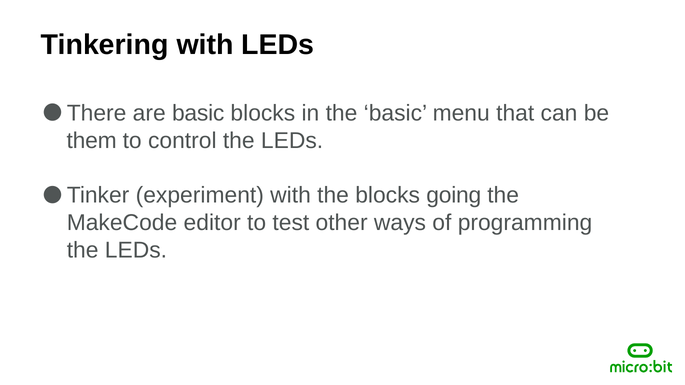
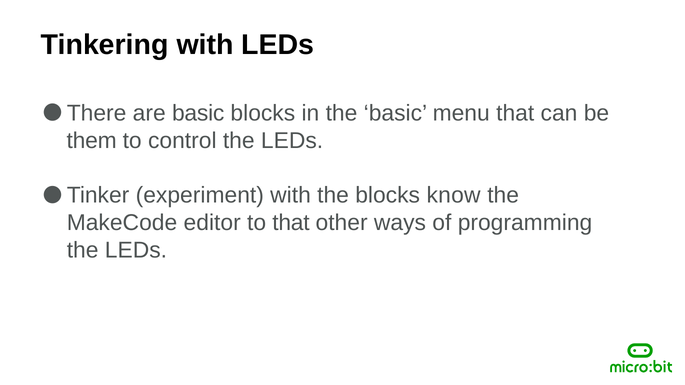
going: going -> know (454, 195)
to test: test -> that (291, 223)
